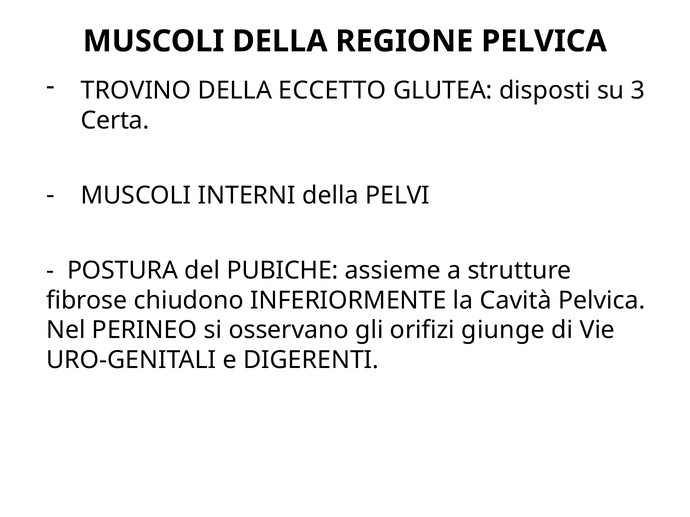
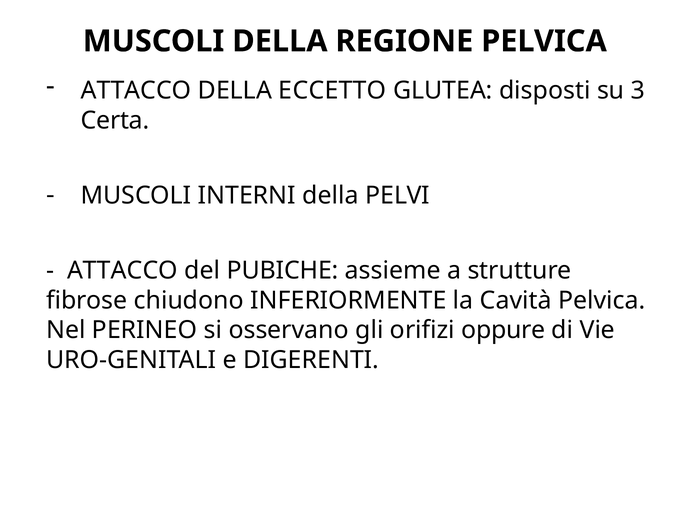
TROVINO: TROVINO -> ATTACCO (136, 91)
POSTURA: POSTURA -> ATTACCO (122, 271)
giunge: giunge -> oppure (503, 331)
